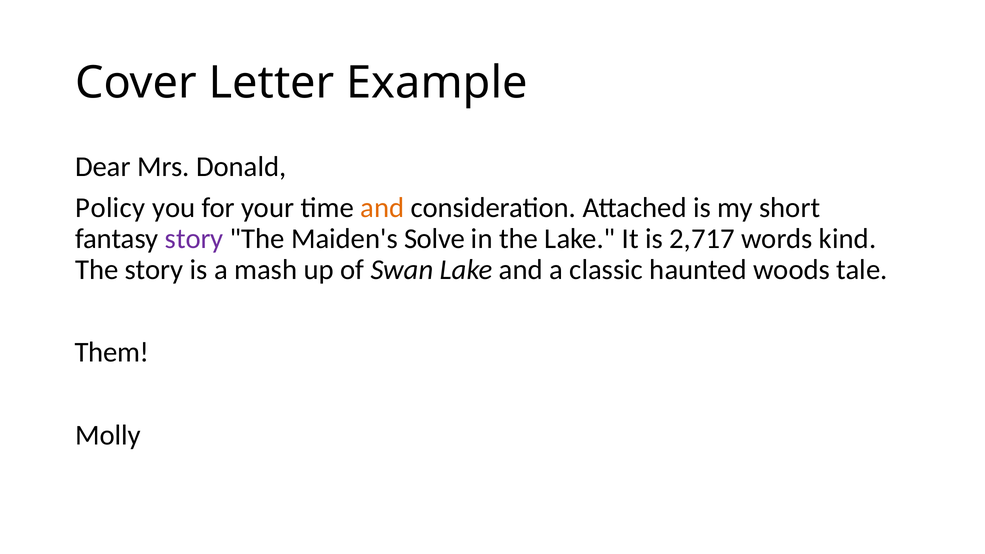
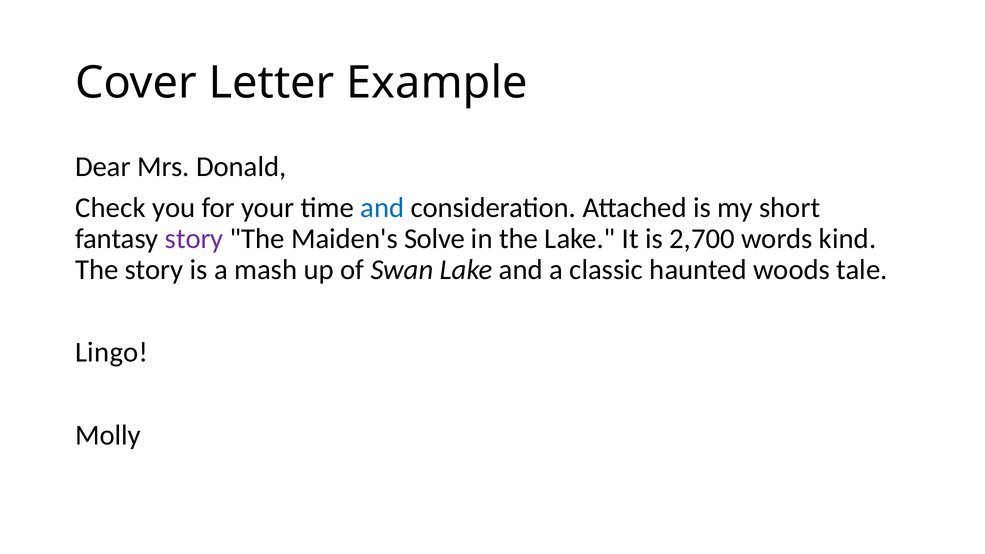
Policy: Policy -> Check (110, 208)
and colour: orange -> blue (382, 208)
2,717: 2,717 -> 2,700 (702, 239)
Them: Them -> Lingo (112, 353)
